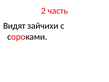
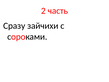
Видят: Видят -> Сразу (14, 26)
